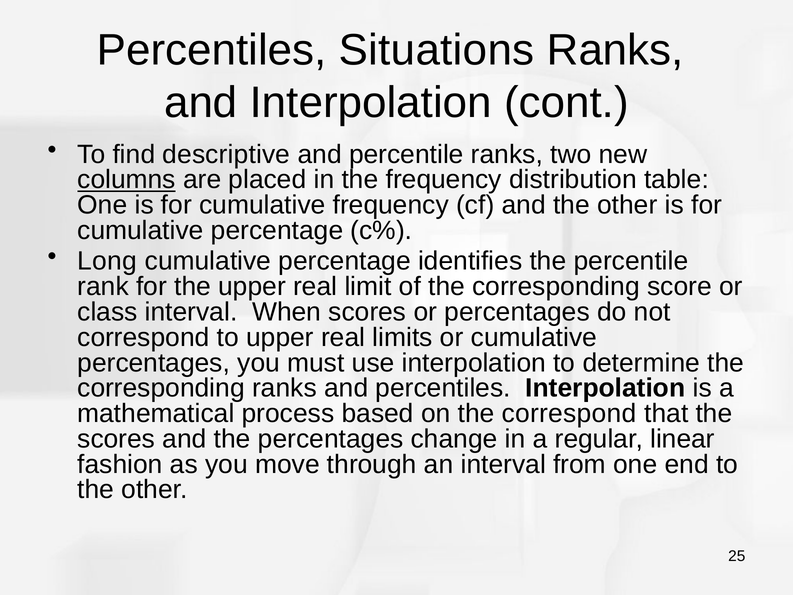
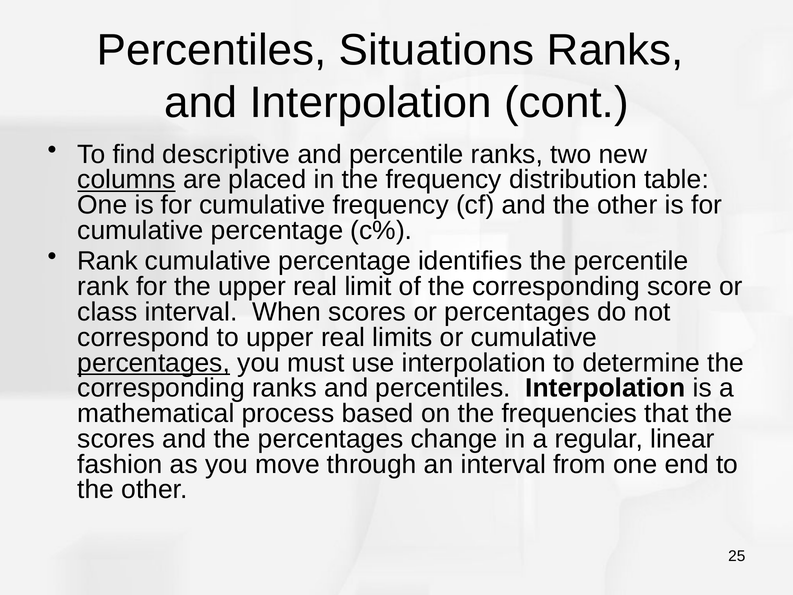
Long: Long -> Rank (108, 261)
percentages underline: none -> present (154, 363)
the correspond: correspond -> frequencies (569, 413)
